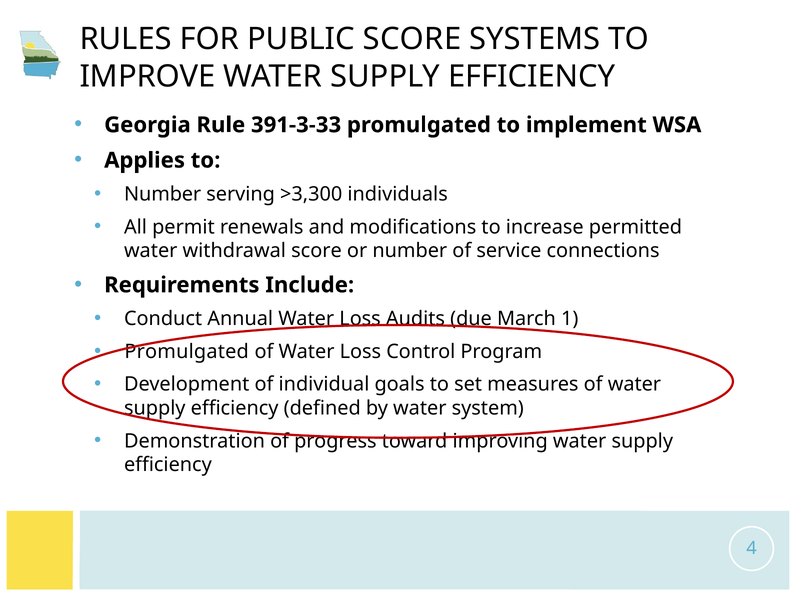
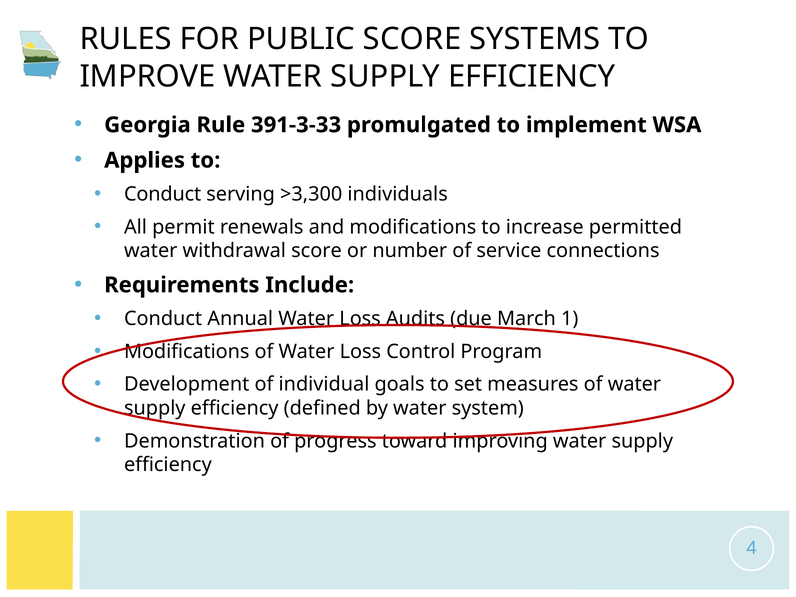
Number: Number -> Conduct (163, 194)
Promulgated: Promulgated -> Modifications (187, 352)
